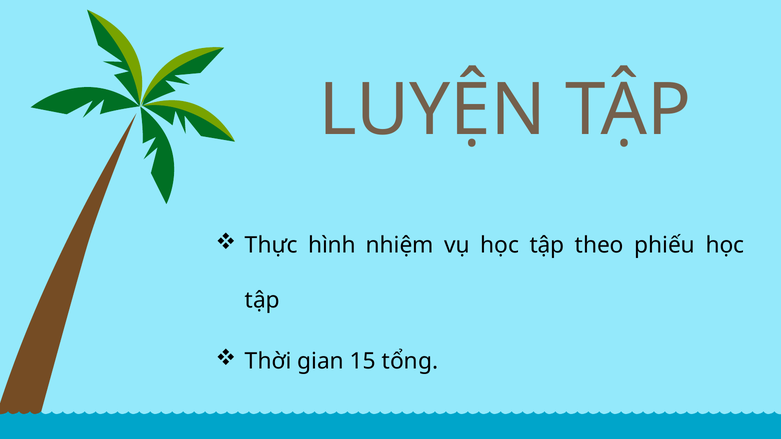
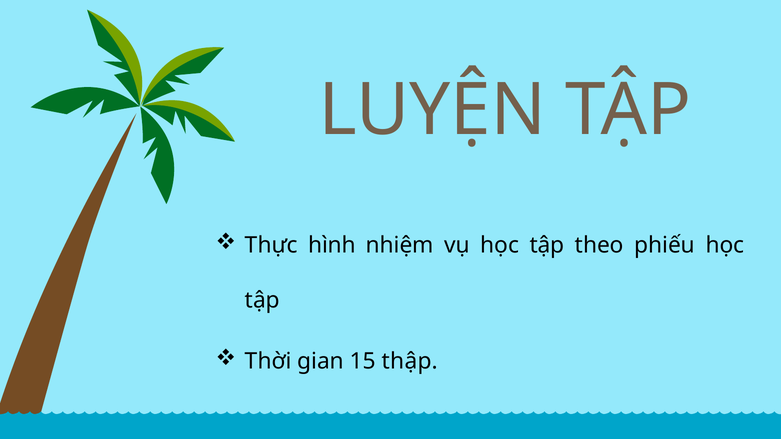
tổng: tổng -> thập (410, 362)
